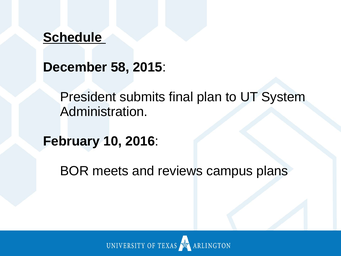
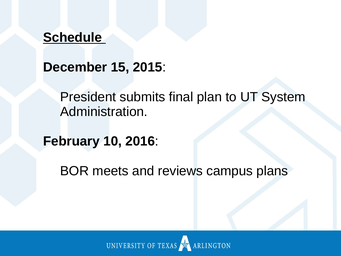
58: 58 -> 15 (120, 67)
